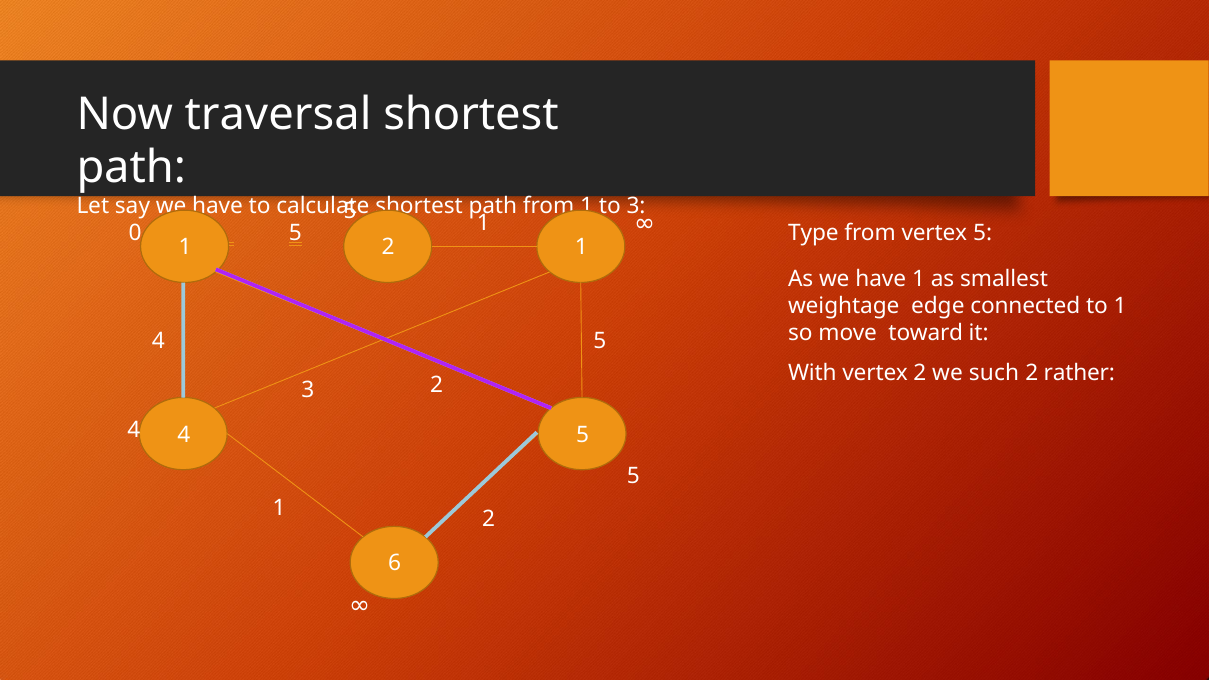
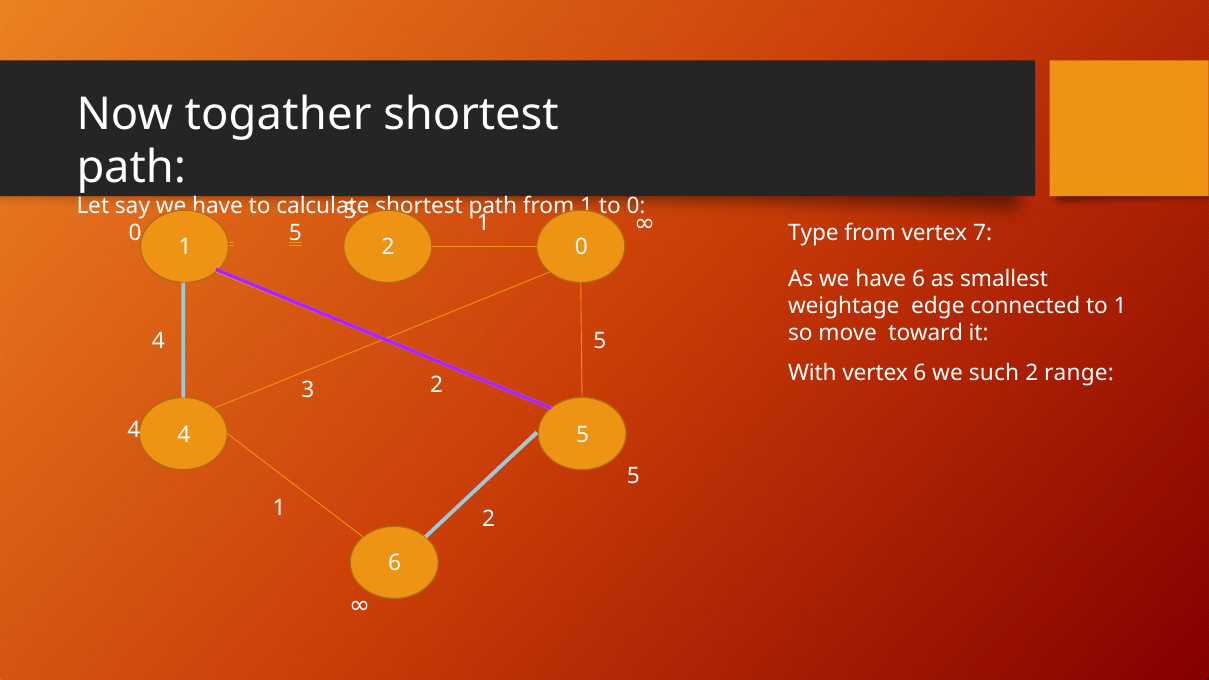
traversal: traversal -> togather (278, 114)
3: 3 -> 0 (636, 206)
vertex 5: 5 -> 7 (983, 233)
1 2 1: 1 -> 0 (581, 247)
have 1: 1 -> 6 (919, 279)
vertex 2: 2 -> 6 (920, 373)
rather: rather -> range (1079, 373)
